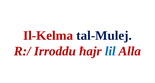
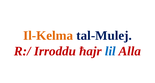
Il-Kelma colour: red -> orange (48, 36)
